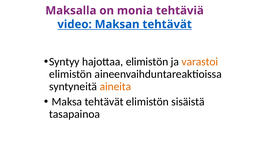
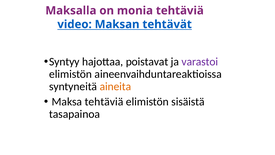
hajottaa elimistön: elimistön -> poistavat (147, 62)
varastoi colour: orange -> purple (200, 62)
Maksa tehtävät: tehtävät -> tehtäviä (104, 102)
